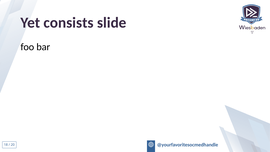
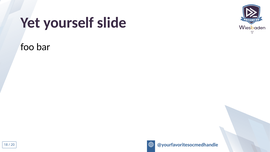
consists: consists -> yourself (69, 23)
